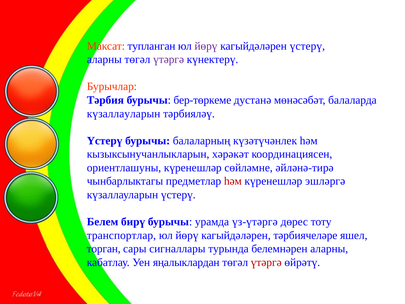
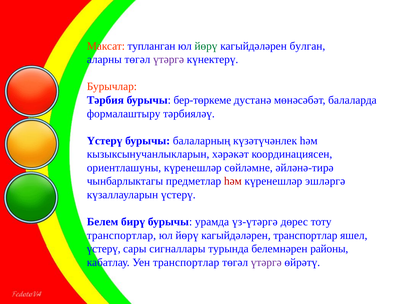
йөрү colour: purple -> green (206, 46)
кагыйдәләрен үстерү: үстерү -> булган (307, 46)
күзаллауларын: күзаллауларын -> формалаштыру (124, 114)
кагыйдәләрен тәрбиячеләре: тәрбиячеләре -> транспортлар (305, 235)
торган: торган -> үстерү (104, 249)
белемнәрен аларны: аларны -> районы (329, 249)
Уен яңалыклардан: яңалыклардан -> транспортлар (186, 262)
үтәргә colour: red -> purple (266, 262)
